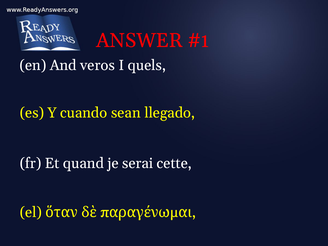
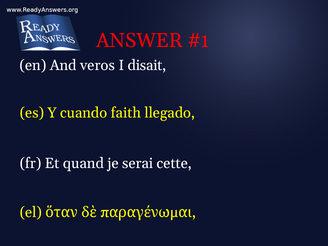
quels: quels -> disait (147, 65)
sean: sean -> faith (126, 113)
